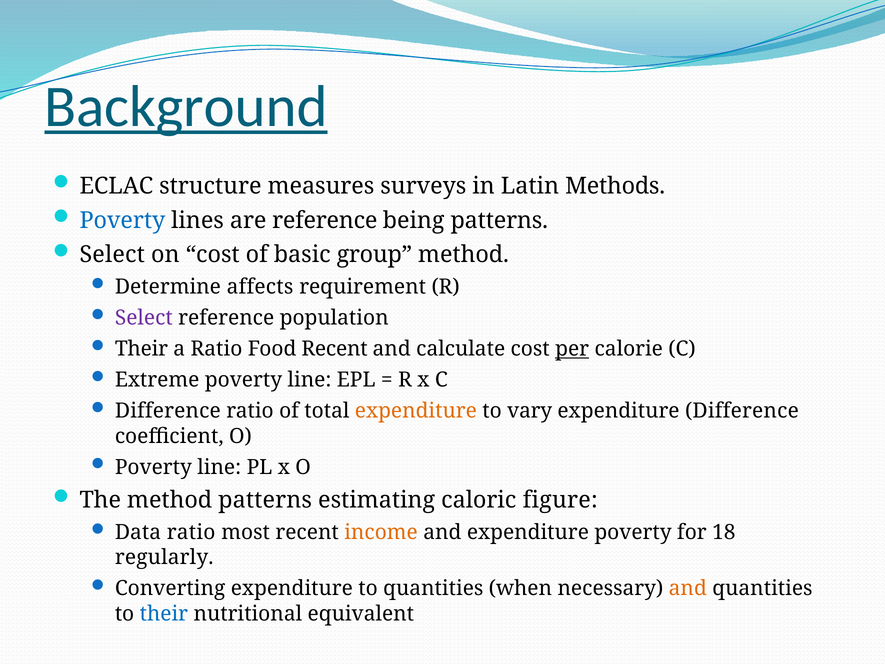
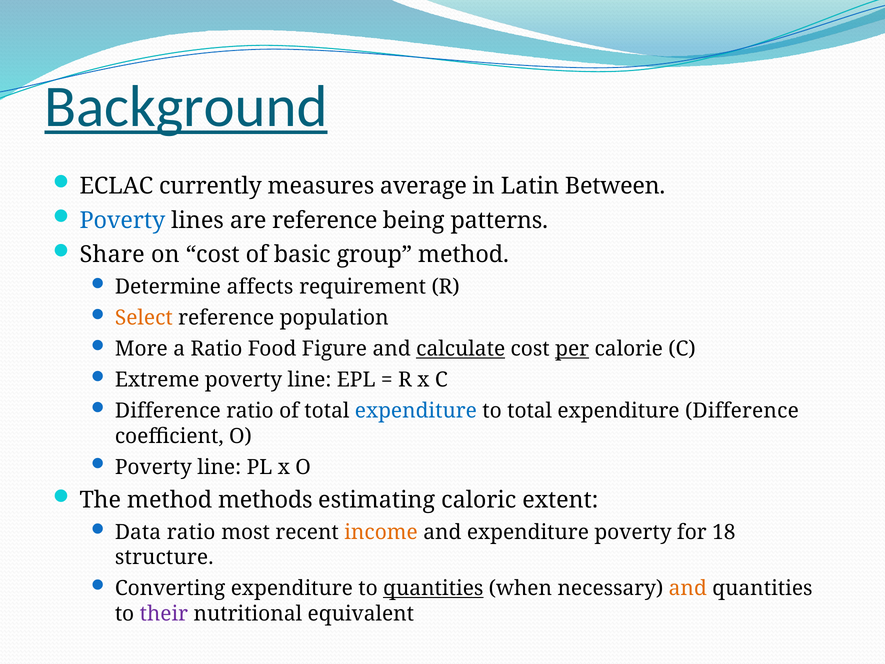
structure: structure -> currently (210, 186)
surveys: surveys -> average (423, 186)
Methods: Methods -> Between (615, 186)
Select: Select -> Share (112, 255)
Select colour: purple -> orange (144, 318)
Their: Their -> More (141, 349)
Food Recent: Recent -> Figure (334, 349)
calculate underline: none -> present (461, 349)
expenditure colour: orange -> blue (416, 411)
to vary: vary -> total (530, 411)
method patterns: patterns -> methods (265, 500)
figure: figure -> extent (560, 500)
regularly: regularly -> structure (164, 557)
quantities underline: none -> present (433, 588)
their colour: blue -> purple (164, 613)
